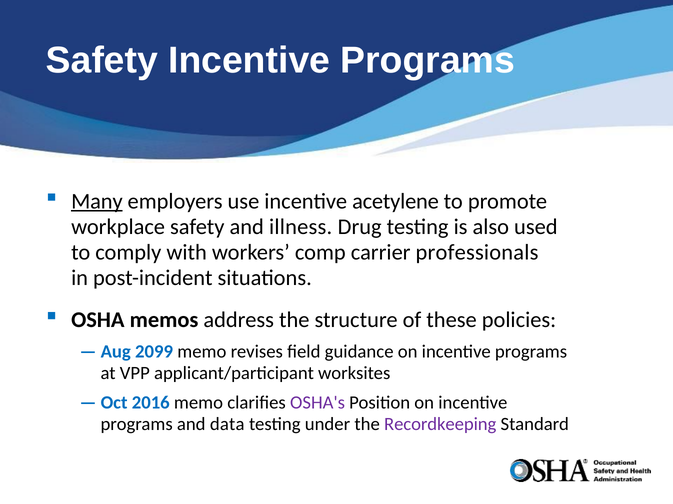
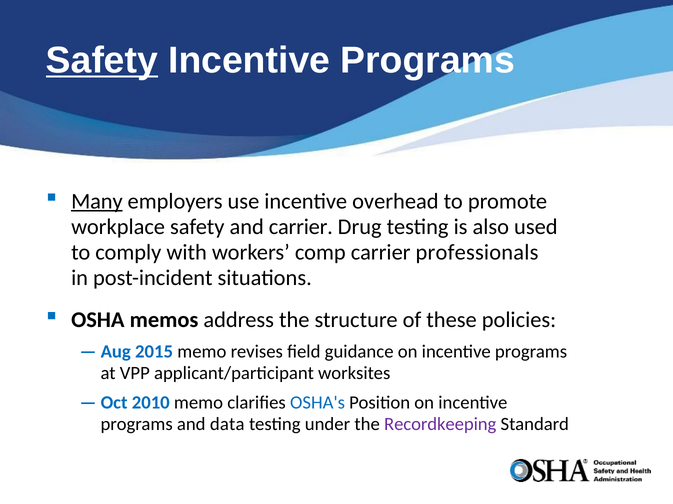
Safety underline: none -> present (102, 60)
acetylene: acetylene -> overhead (395, 201)
and illness: illness -> carrier (301, 227)
2099: 2099 -> 2015 (154, 352)
2016: 2016 -> 2010 (151, 403)
OSHA's colour: purple -> blue (318, 403)
